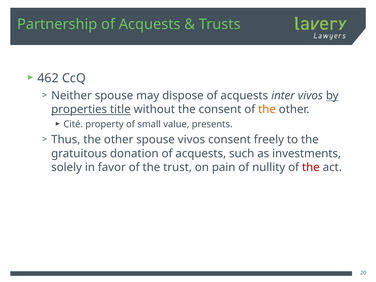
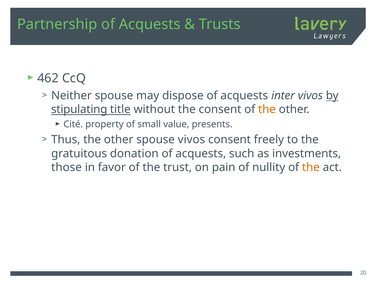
properties: properties -> stipulating (79, 109)
solely: solely -> those (67, 167)
the colour: red -> orange (311, 167)
